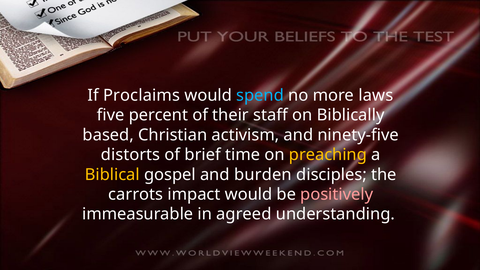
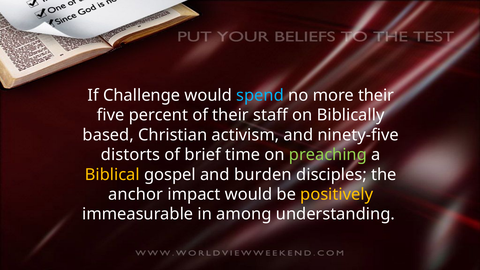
Proclaims: Proclaims -> Challenge (142, 95)
more laws: laws -> their (376, 95)
preaching colour: yellow -> light green (328, 155)
carrots: carrots -> anchor (136, 194)
positively colour: pink -> yellow (337, 194)
agreed: agreed -> among (244, 214)
